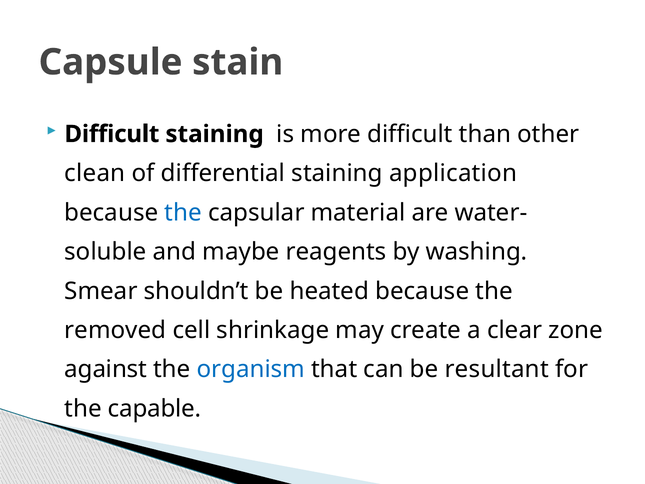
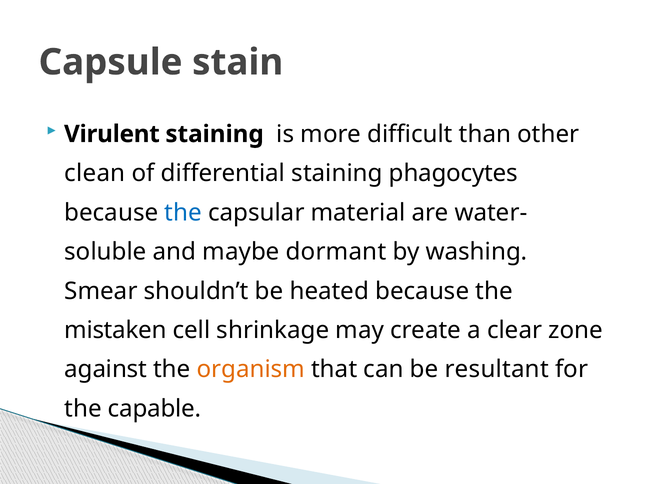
Difficult: Difficult -> Virulent (112, 134)
application: application -> phagocytes (453, 173)
reagents: reagents -> dormant (336, 252)
removed: removed -> mistaken (115, 330)
organism colour: blue -> orange (251, 369)
